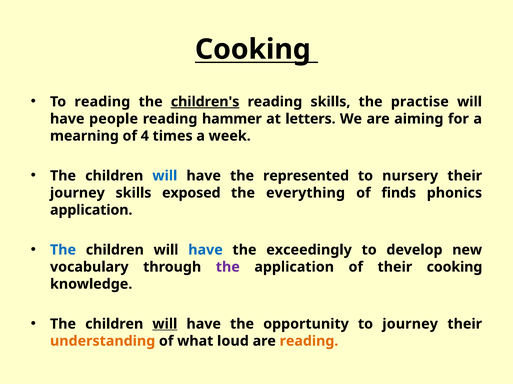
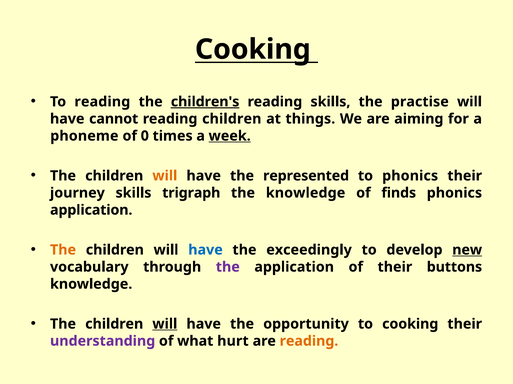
people: people -> cannot (114, 119)
reading hammer: hammer -> children (232, 119)
letters: letters -> things (310, 119)
mearning: mearning -> phoneme (84, 136)
4: 4 -> 0 (145, 136)
week underline: none -> present (230, 136)
will colour: blue -> orange (165, 176)
to nursery: nursery -> phonics (410, 176)
exposed: exposed -> trigraph (191, 193)
the everything: everything -> knowledge (306, 193)
The colour: blue -> orange (63, 250)
new underline: none -> present (467, 250)
their cooking: cooking -> buttons (454, 267)
to journey: journey -> cooking (410, 325)
understanding colour: orange -> purple (103, 342)
loud: loud -> hurt (233, 342)
